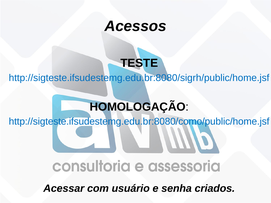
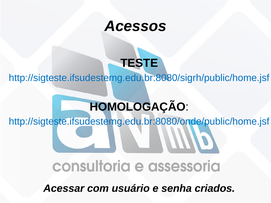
http://sigteste.ifsudestemg.edu.br:8080/como/public/home.jsf: http://sigteste.ifsudestemg.edu.br:8080/como/public/home.jsf -> http://sigteste.ifsudestemg.edu.br:8080/onde/public/home.jsf (139, 122)
